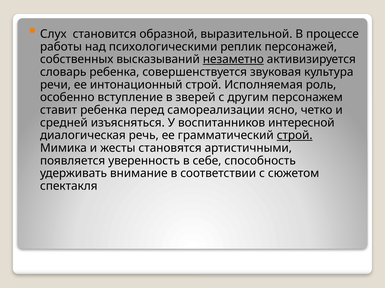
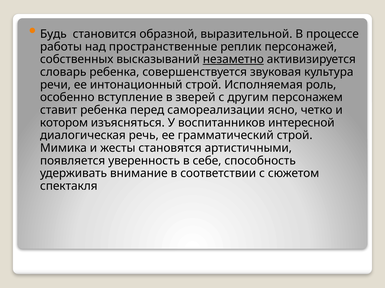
Слух: Слух -> Будь (53, 34)
психологическими: психологическими -> пространственные (163, 47)
средней: средней -> котором (64, 123)
строй underline: present -> none (295, 136)
